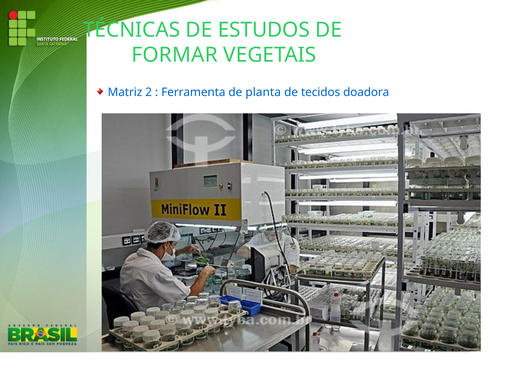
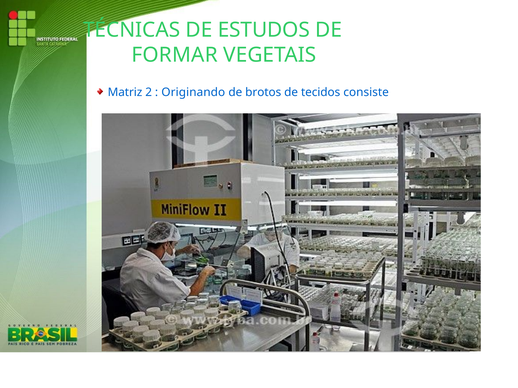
Ferramenta: Ferramenta -> Originando (193, 92)
planta: planta -> brotos (263, 92)
doadora: doadora -> consiste (366, 92)
